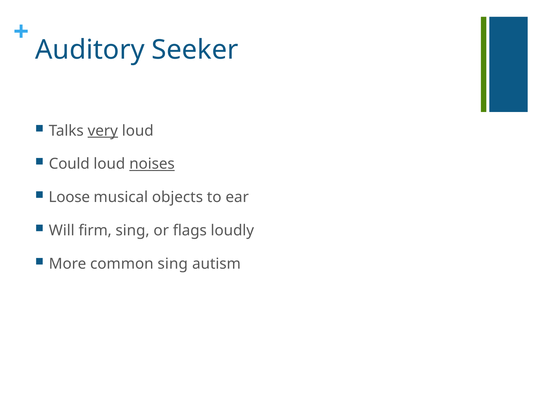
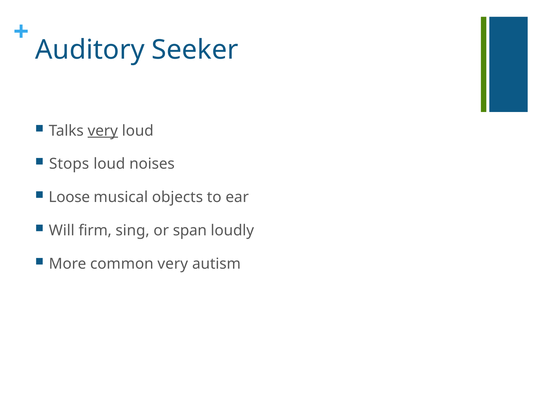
Could: Could -> Stops (69, 164)
noises underline: present -> none (152, 164)
flags: flags -> span (190, 231)
common sing: sing -> very (173, 264)
